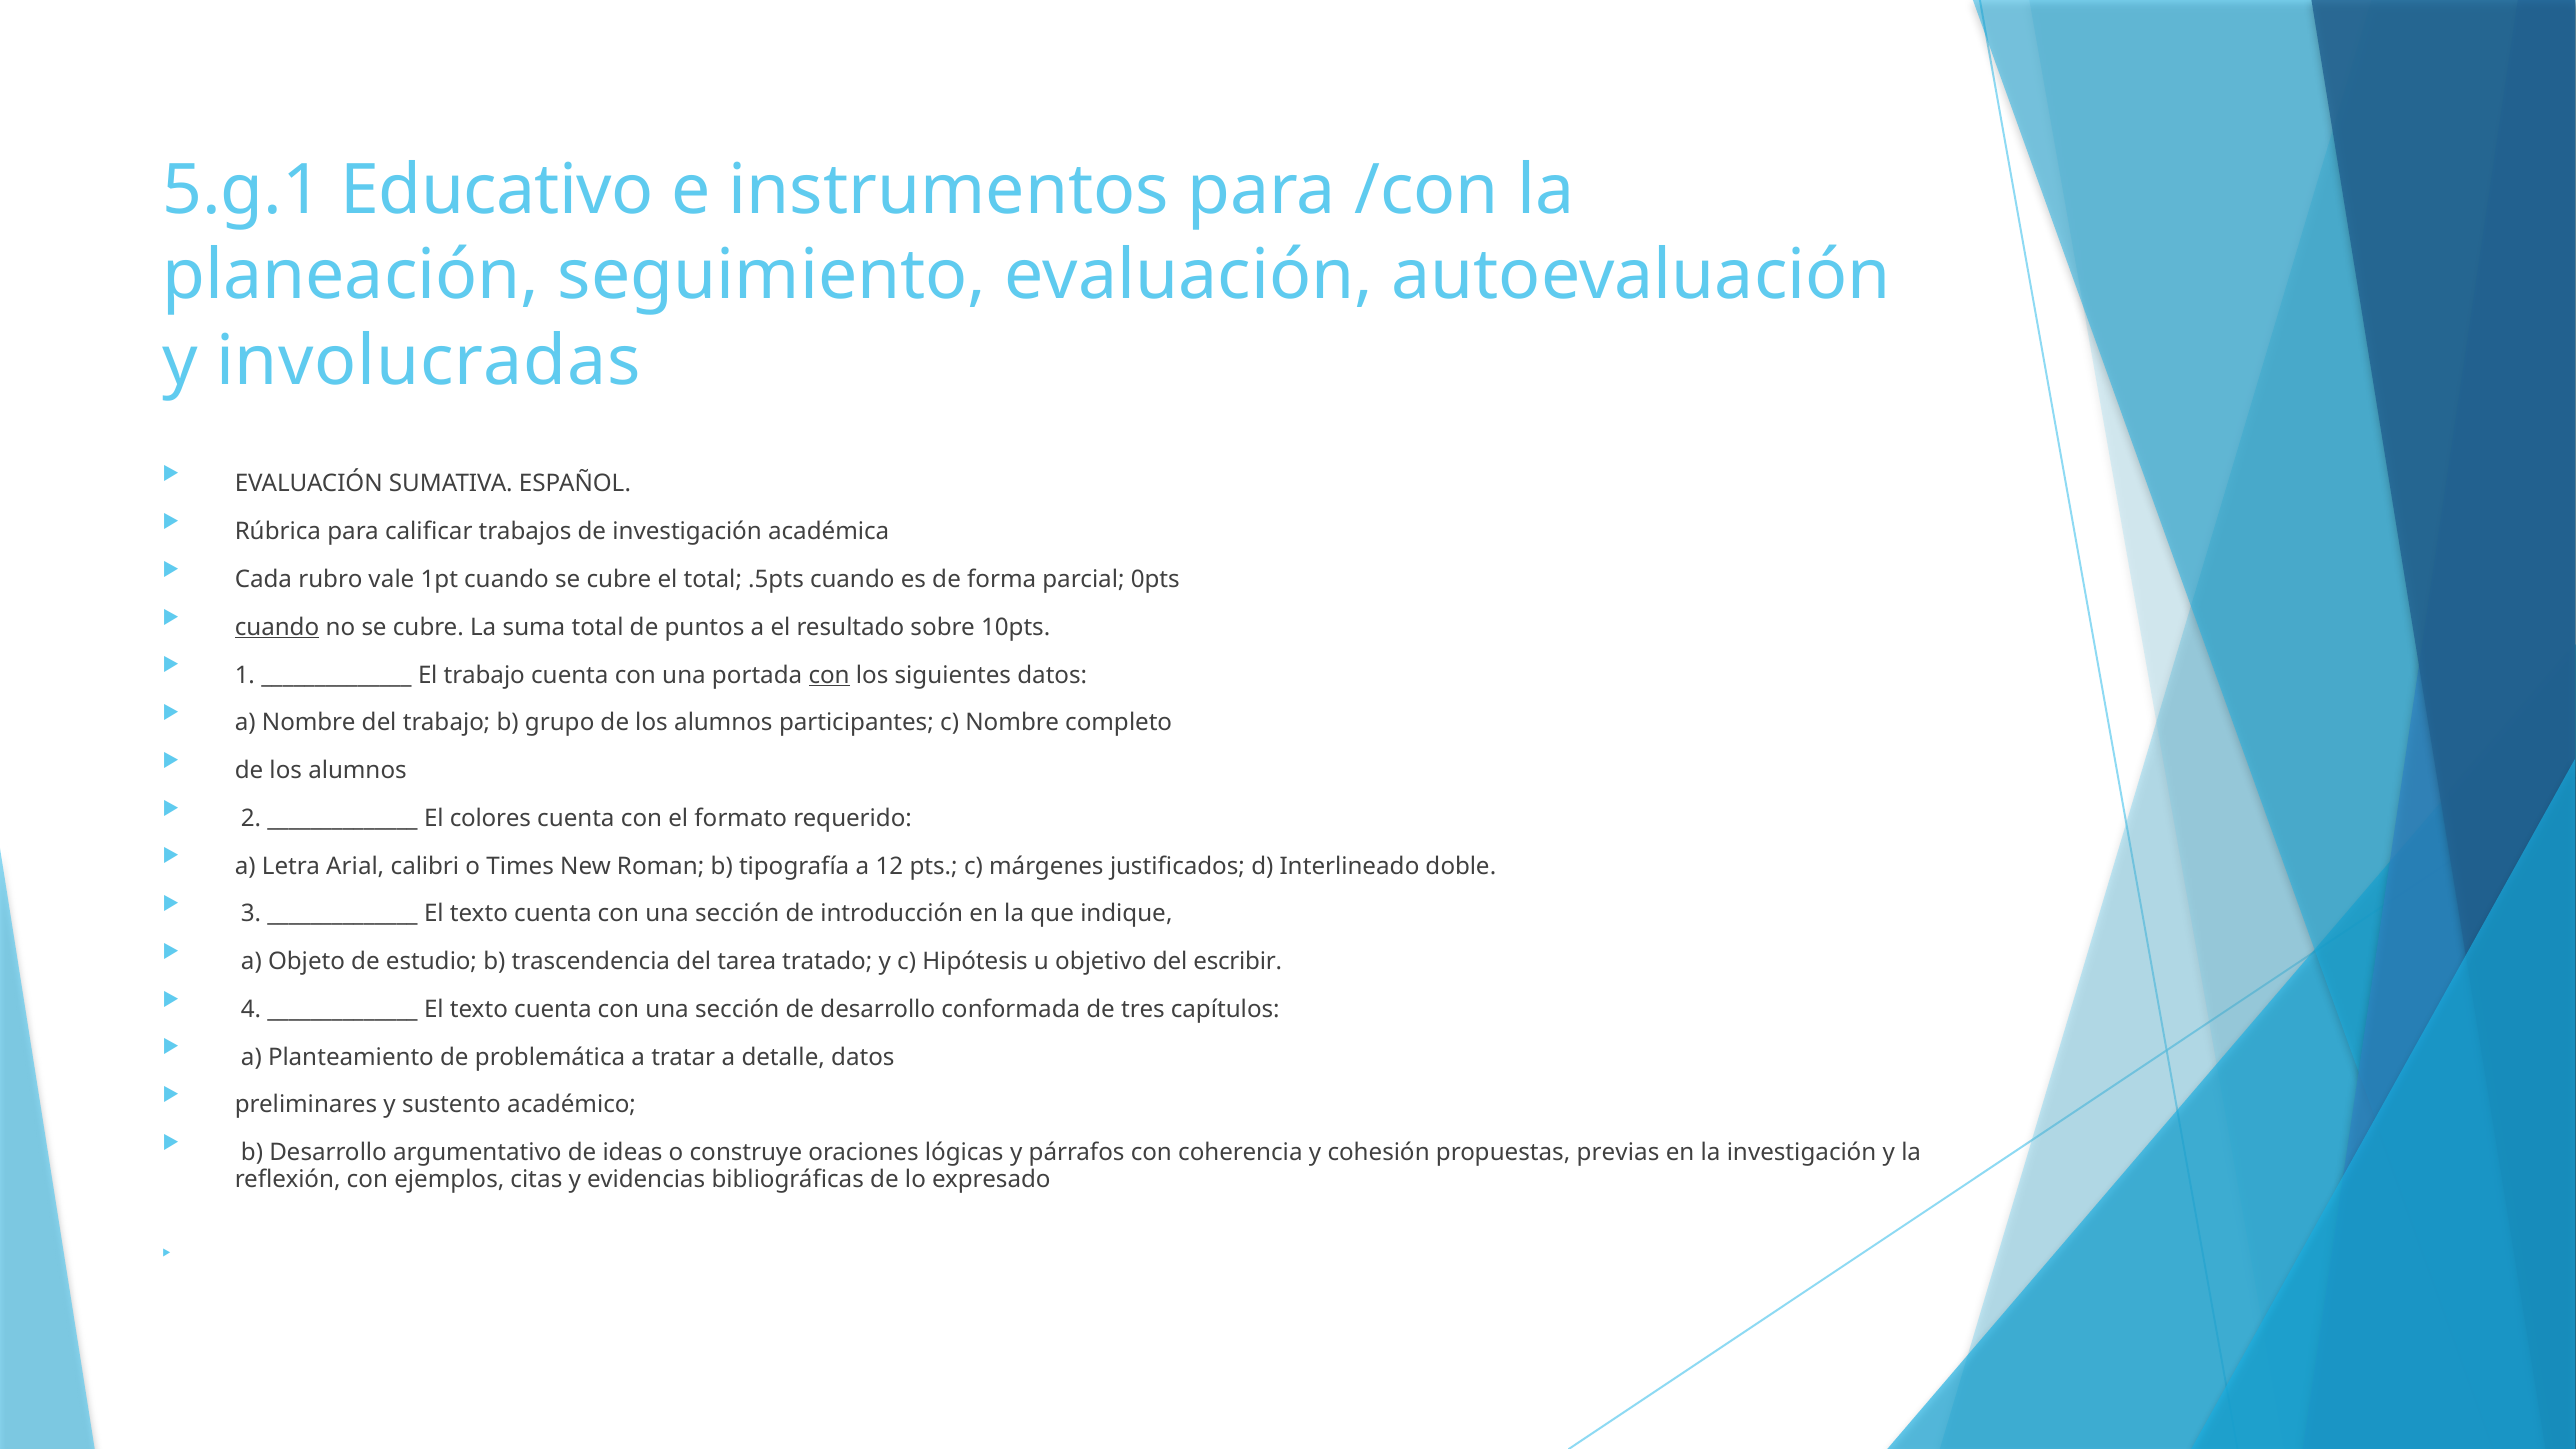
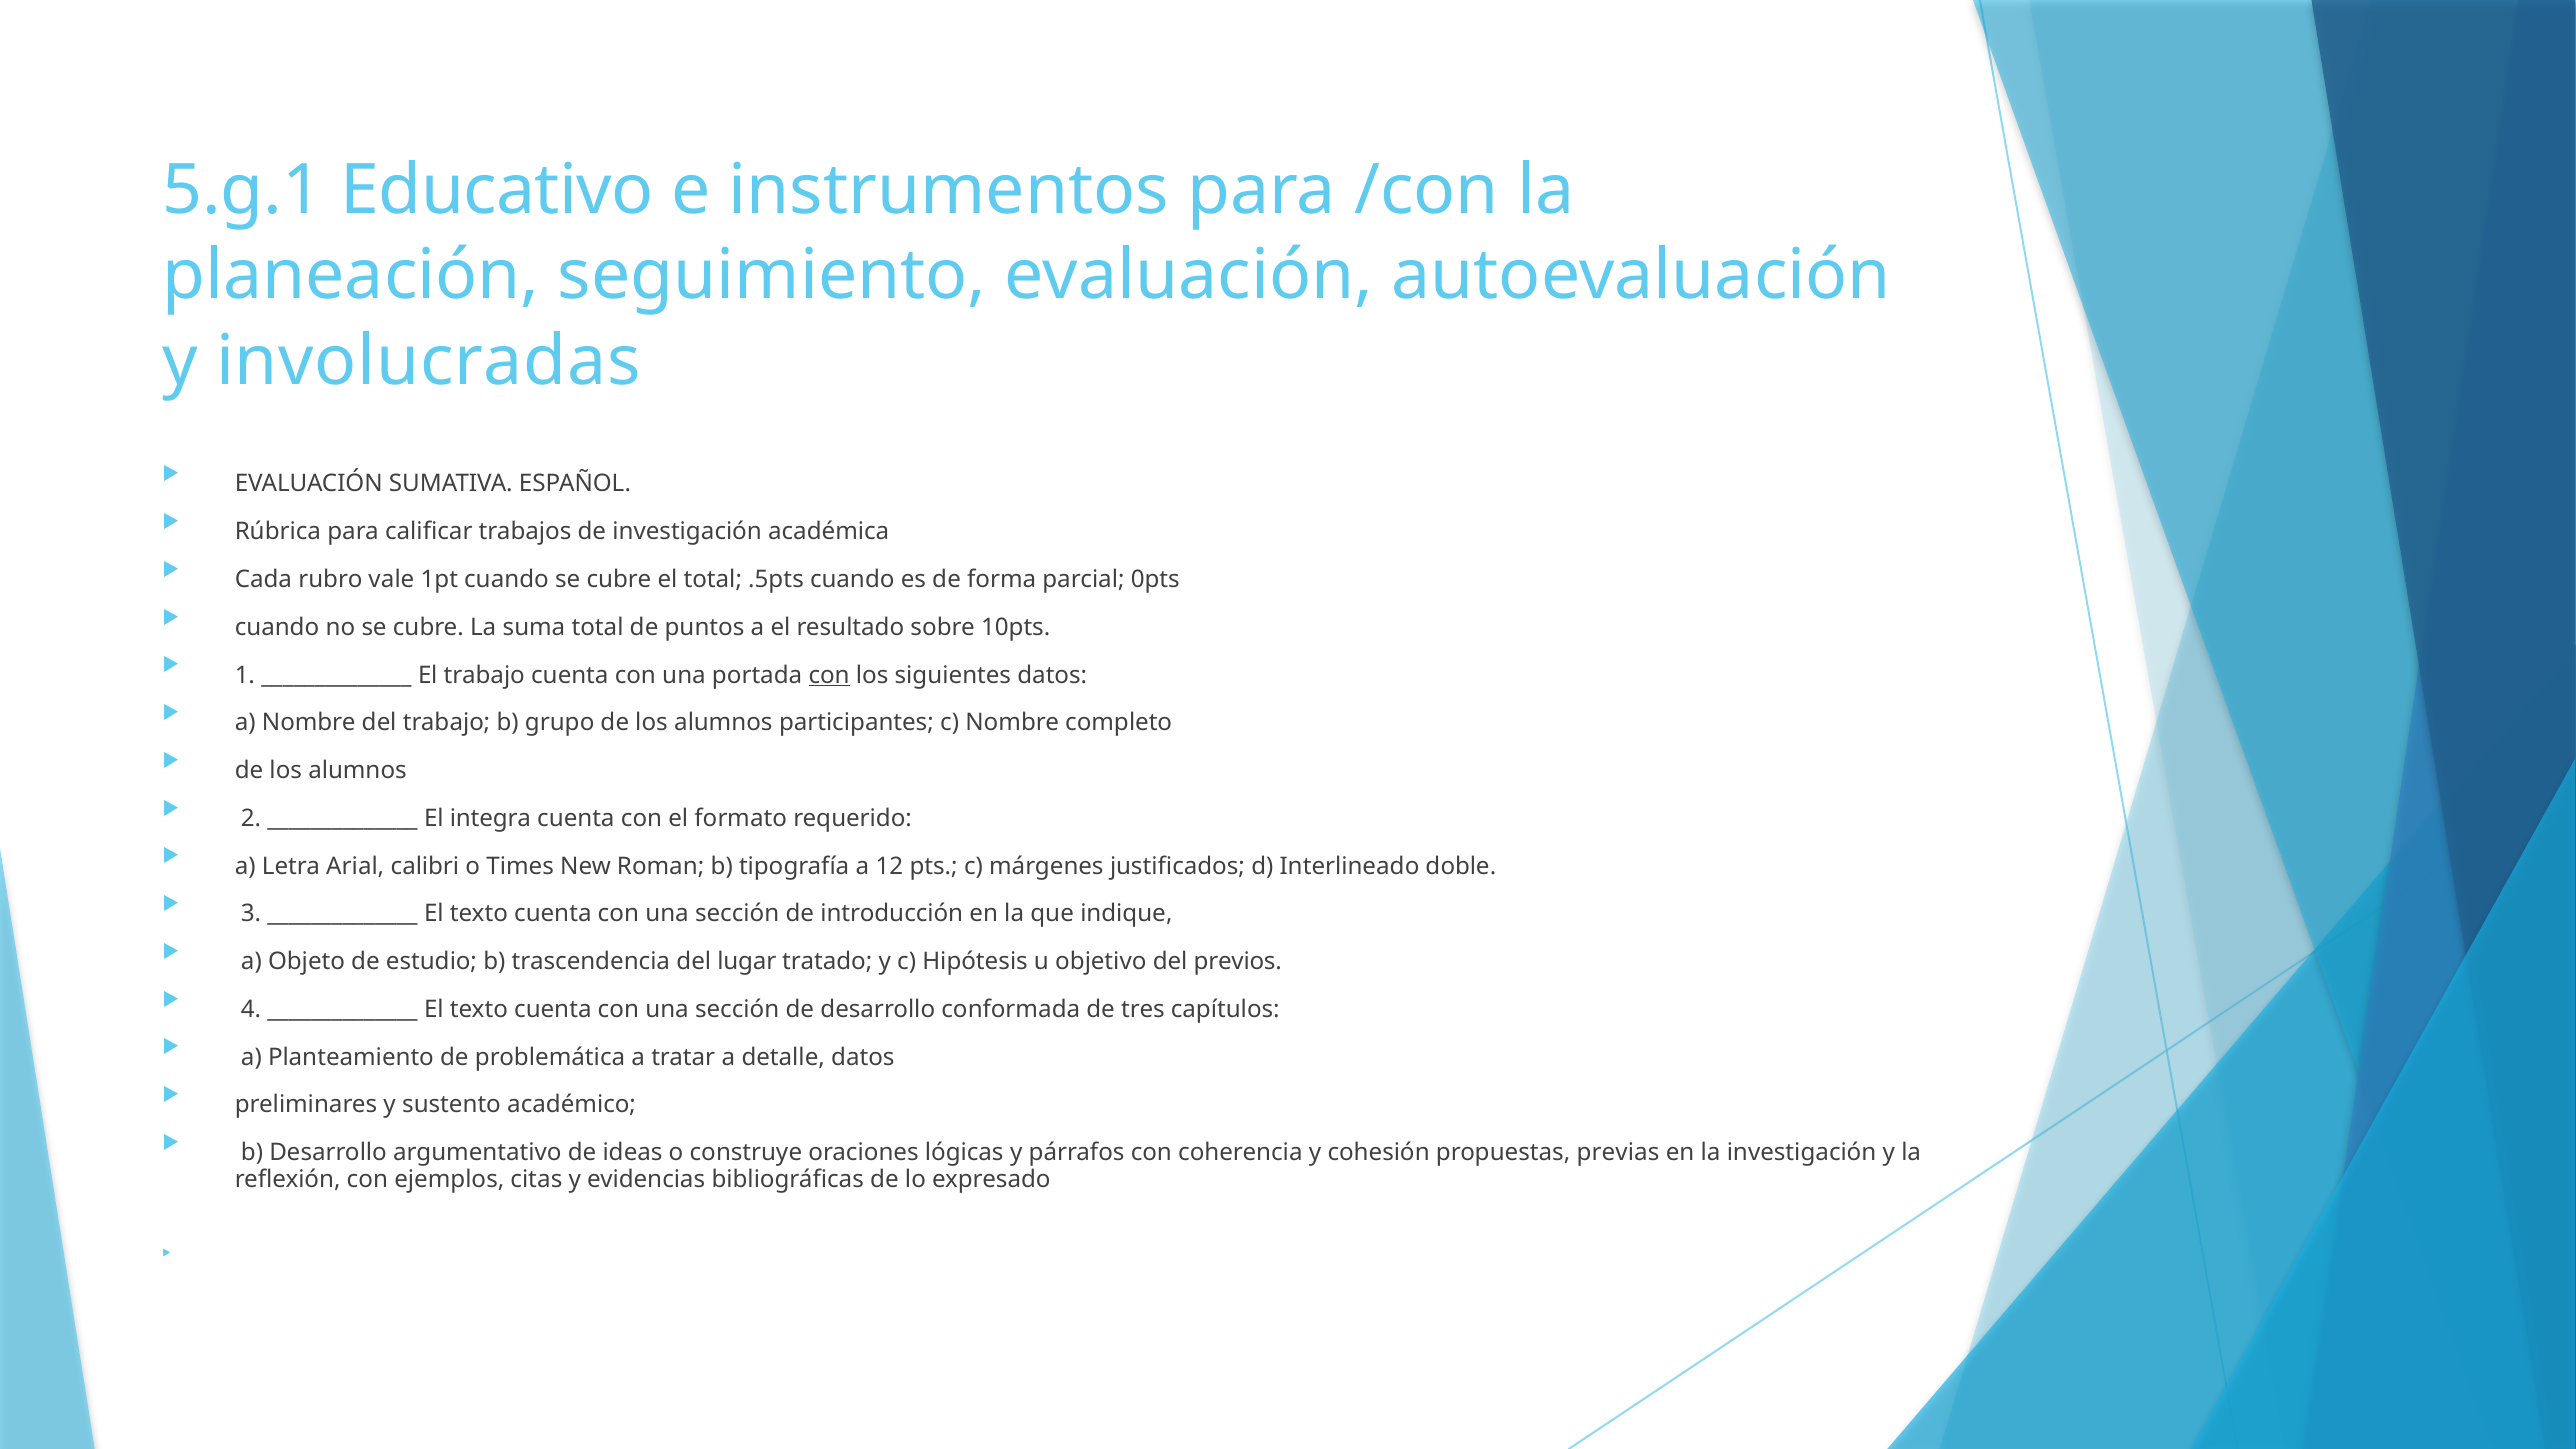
cuando underline: present -> none (277, 627)
colores: colores -> integra (490, 818)
tarea: tarea -> lugar (747, 962)
escribir: escribir -> previos (1238, 962)
